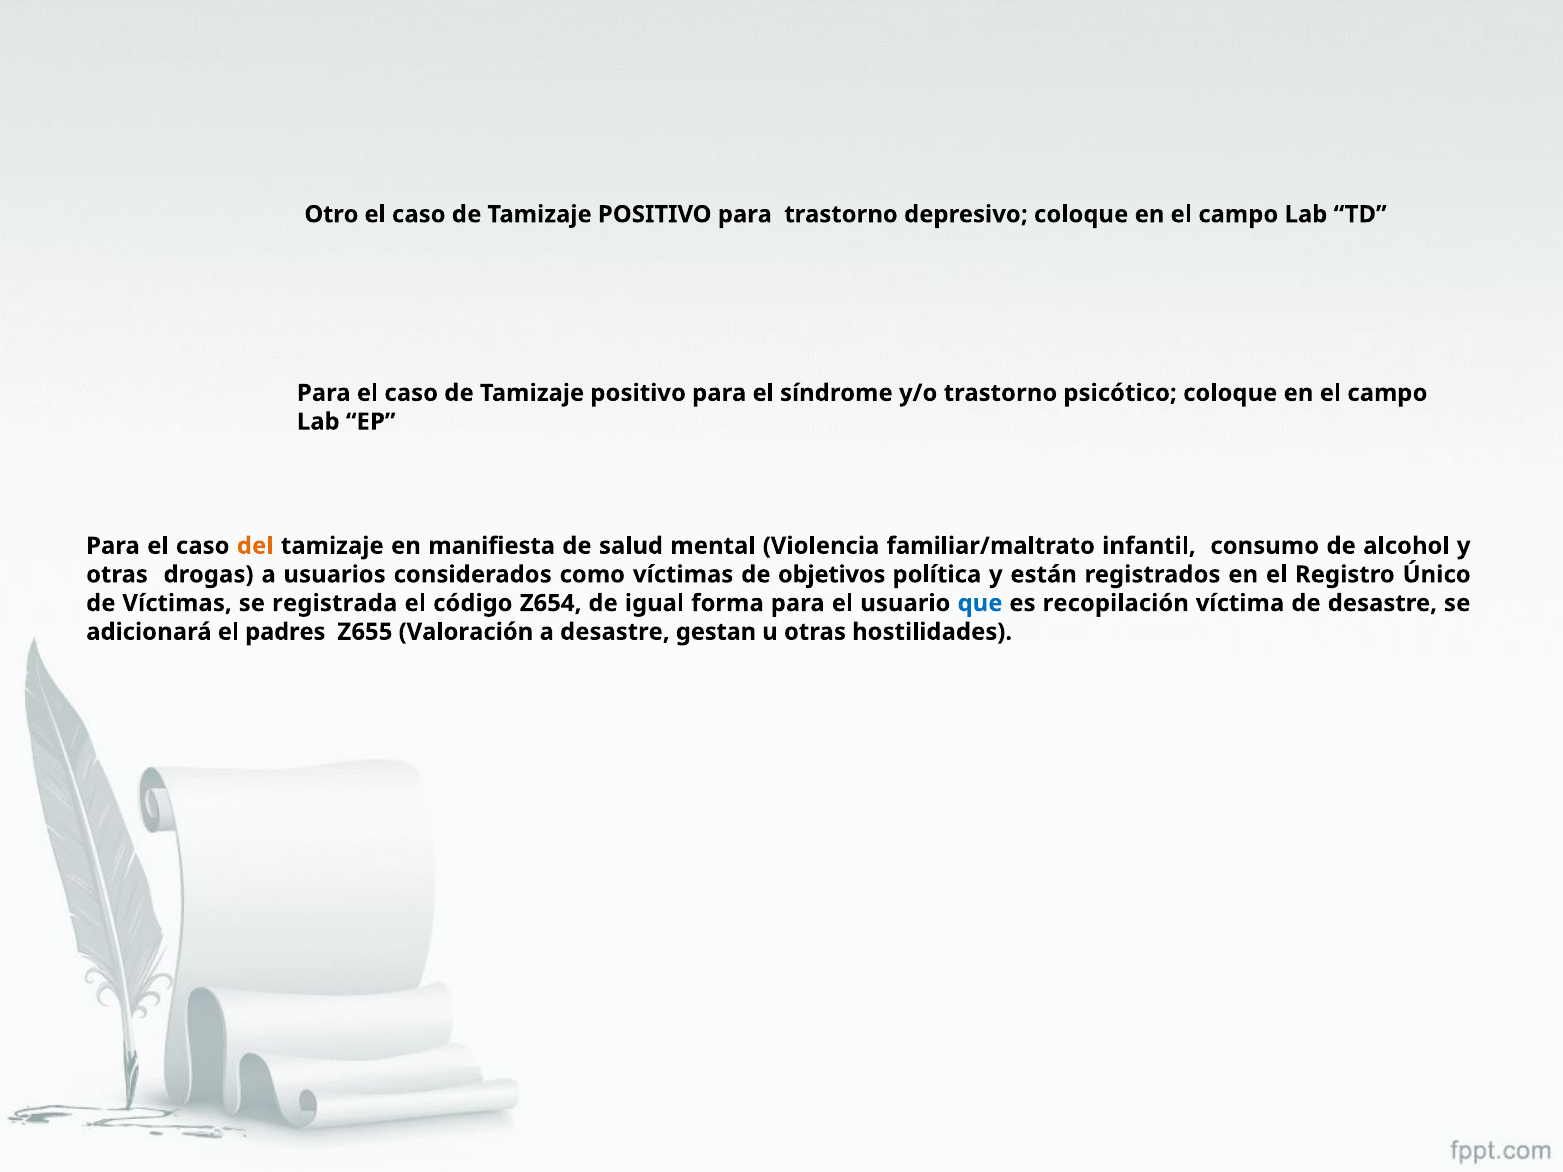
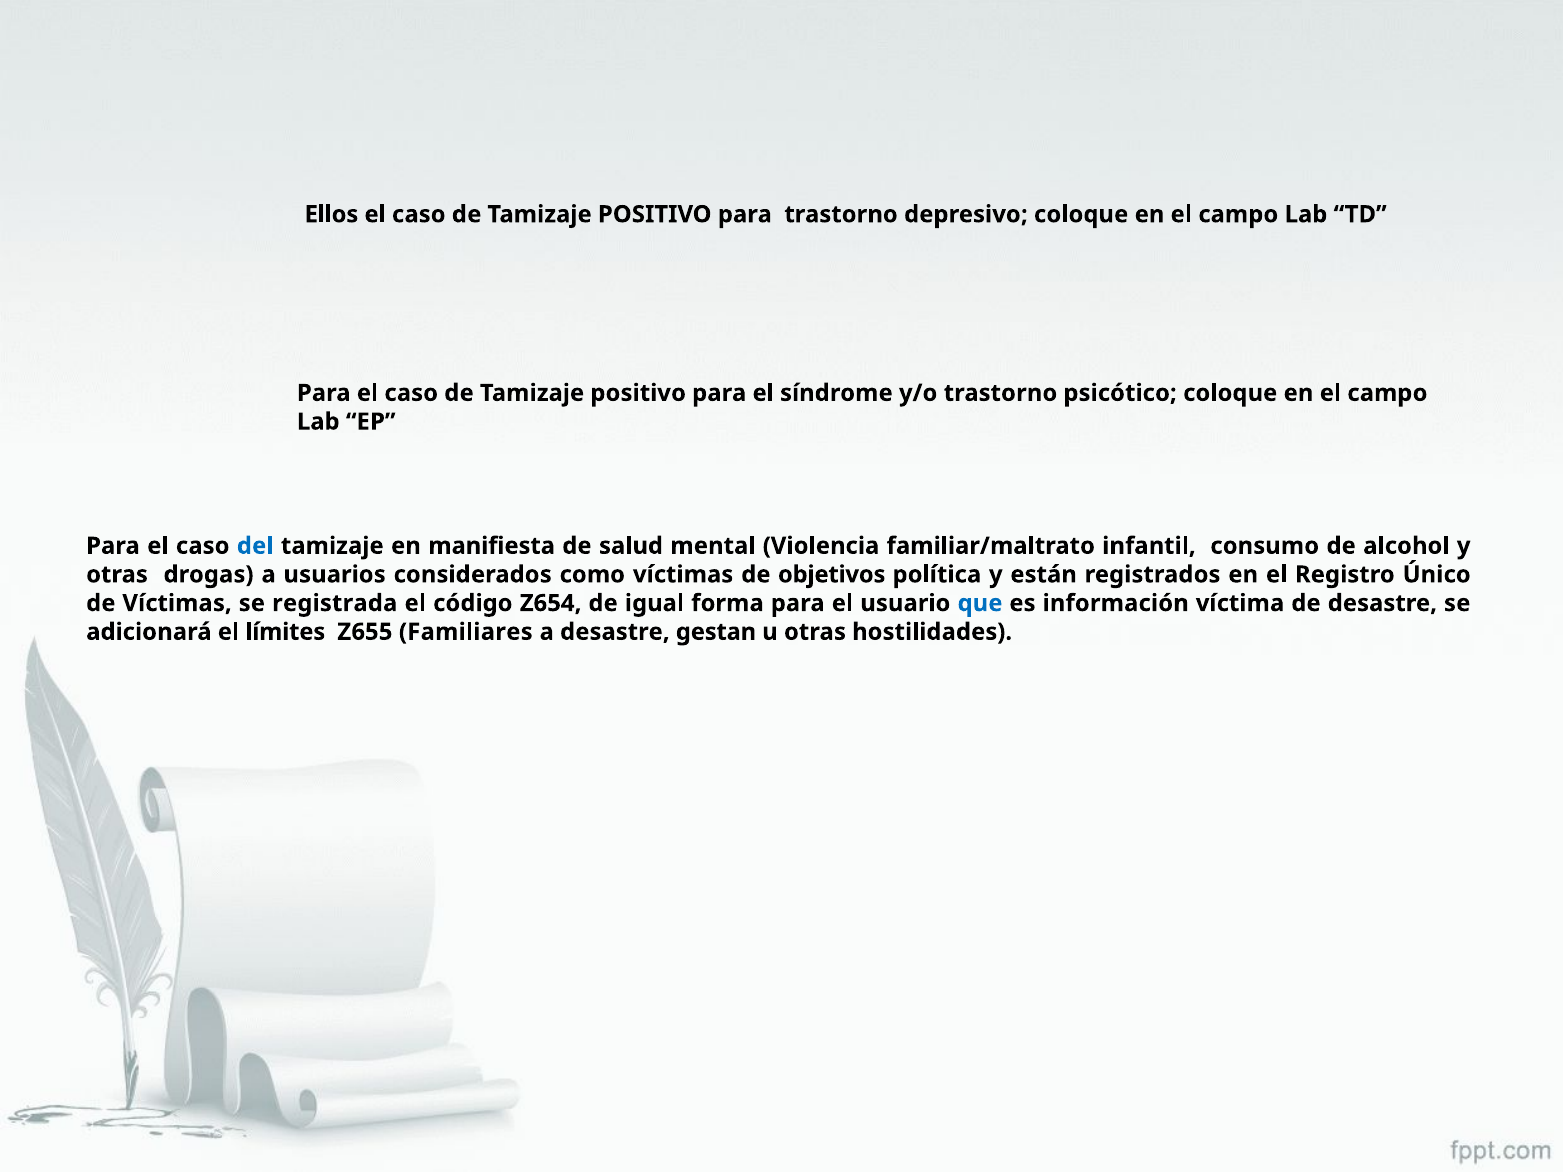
Otro: Otro -> Ellos (331, 214)
del colour: orange -> blue (255, 546)
recopilación: recopilación -> información (1116, 603)
padres: padres -> límites (285, 632)
Valoración: Valoración -> Familiares (466, 632)
